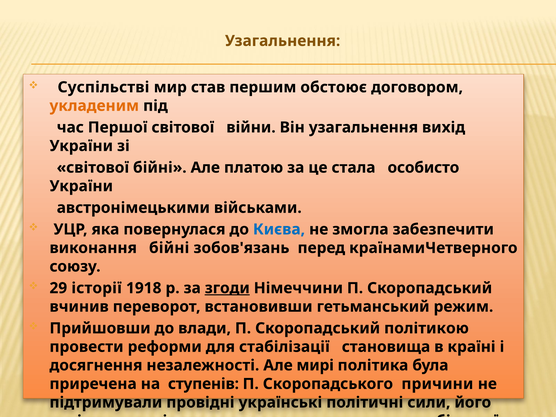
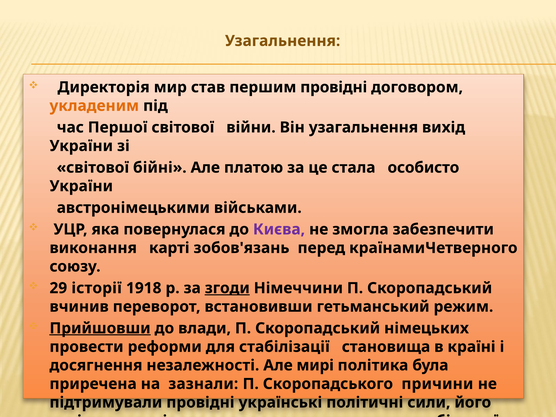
Суспільстві: Суспільстві -> Директорія (104, 87)
першим обстоює: обстоює -> провідні (334, 87)
Києва colour: blue -> purple (279, 229)
виконання бійні: бійні -> карті (169, 248)
Прийшовши underline: none -> present (100, 328)
політикою: політикою -> німецьких (427, 328)
на ступенів: ступенів -> зазнали (203, 384)
